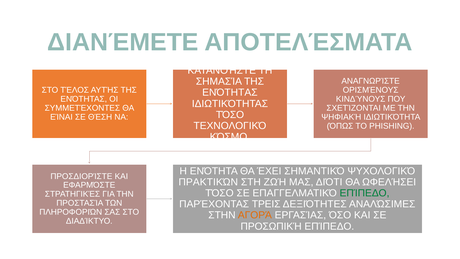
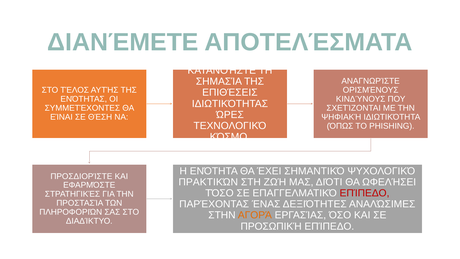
ΕΝΌΤΗΤΑΣ: ΕΝΌΤΗΤΑΣ -> ΕΠΙΘΈΣΕΙΣ (230, 93)
ΤΌΣΟ: ΤΌΣΟ -> ΏΡΕΣ (230, 115)
ΕΠΊΠΕΔΟ colour: green -> red (365, 193)
ΤΡΕΙΣ: ΤΡΕΙΣ -> ΈΝΑΣ (266, 204)
